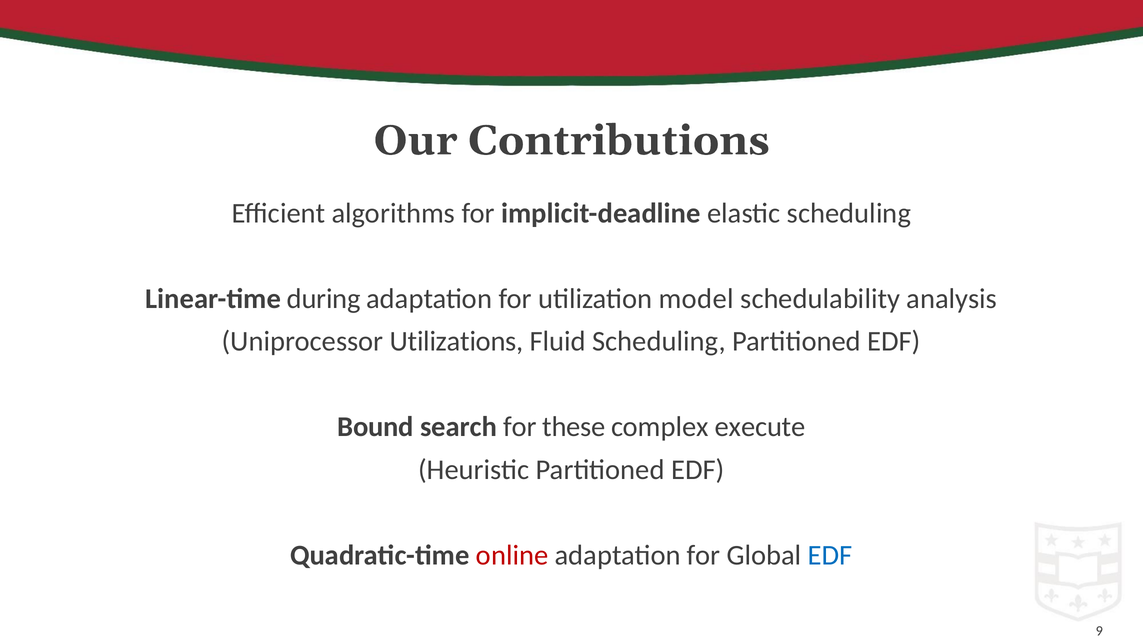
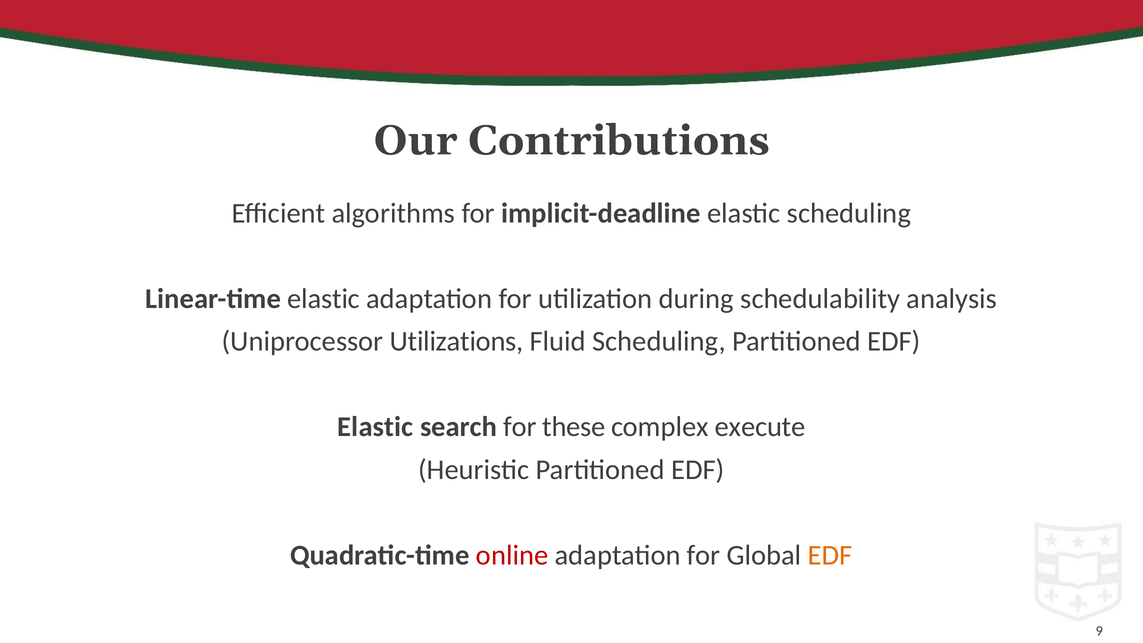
Linear-time during: during -> elastic (324, 299)
model: model -> during (696, 299)
Bound: Bound -> Elastic (375, 427)
EDF colour: blue -> orange (830, 555)
